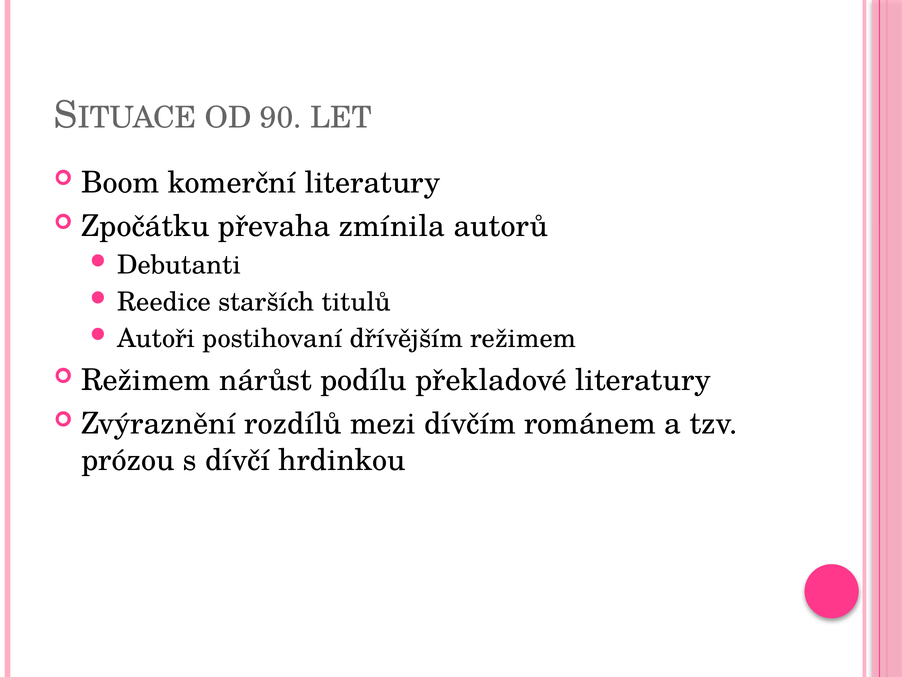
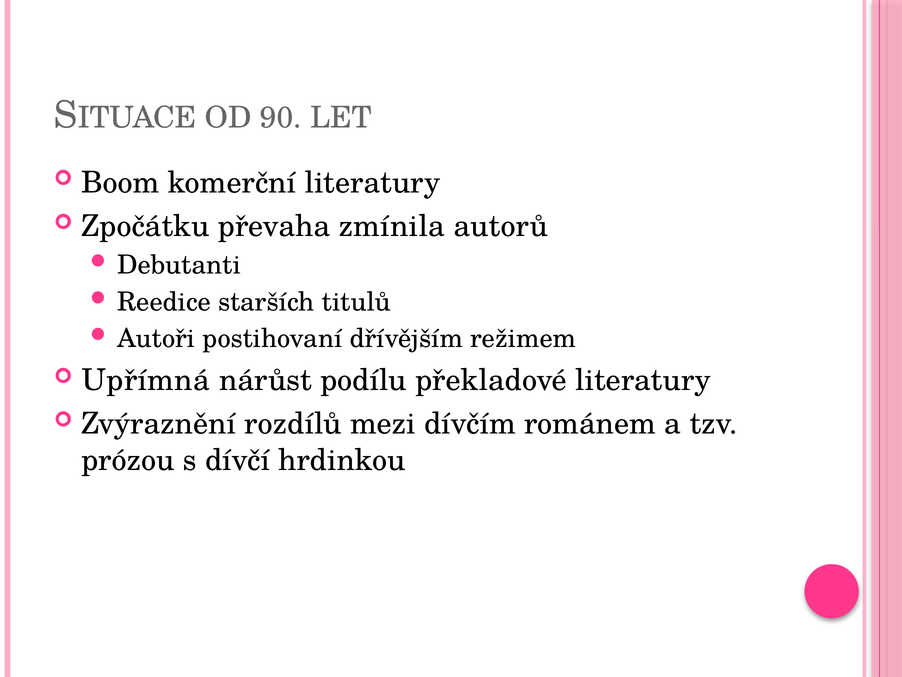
Režimem: Režimem -> Upřímná (146, 380)
